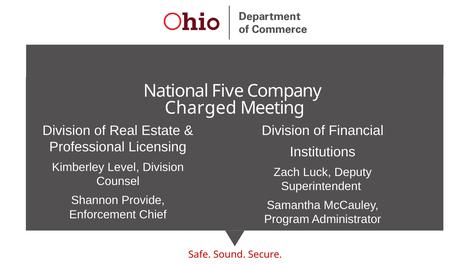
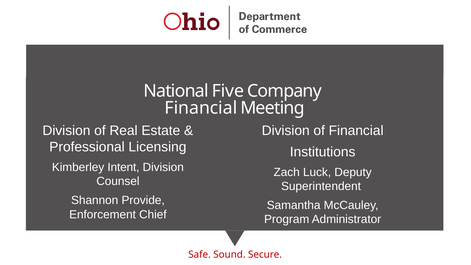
Charged: Charged -> Financial (201, 108)
Level: Level -> Intent (123, 167)
